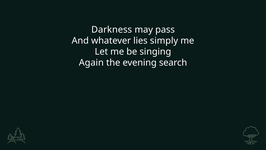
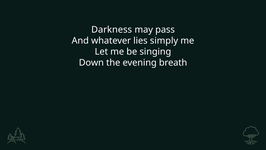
Again: Again -> Down (91, 62)
search: search -> breath (173, 62)
